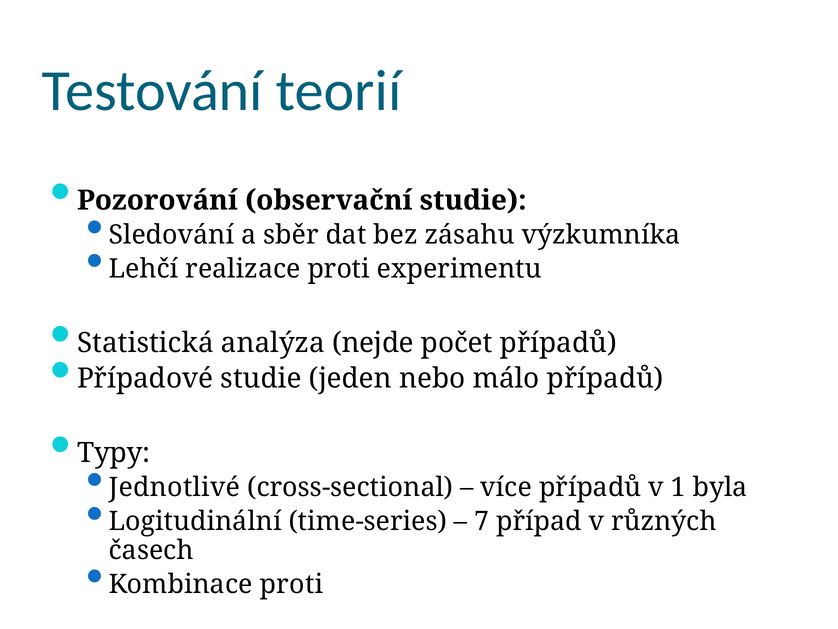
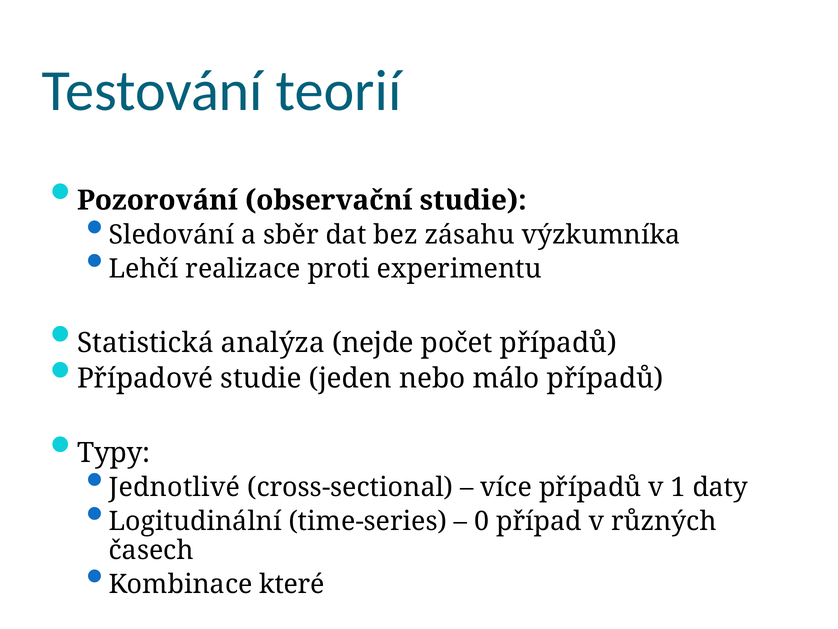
byla: byla -> daty (720, 487)
7: 7 -> 0 (482, 521)
Kombinace proti: proti -> které (292, 584)
